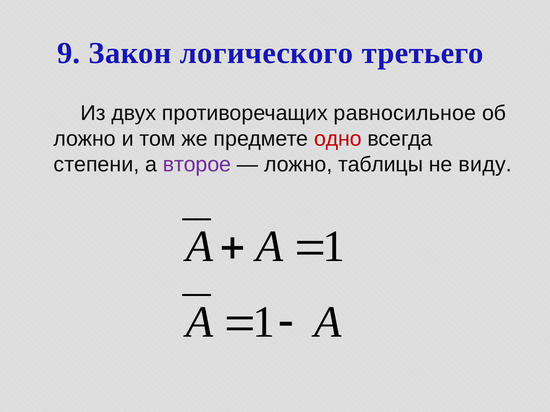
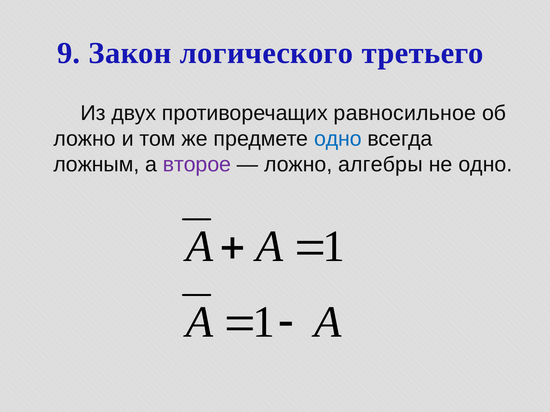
одно colour: red -> blue (338, 139)
степени: степени -> ложным (97, 165)
таблицы: таблицы -> алгебры (380, 165)
не виду: виду -> одно (485, 165)
